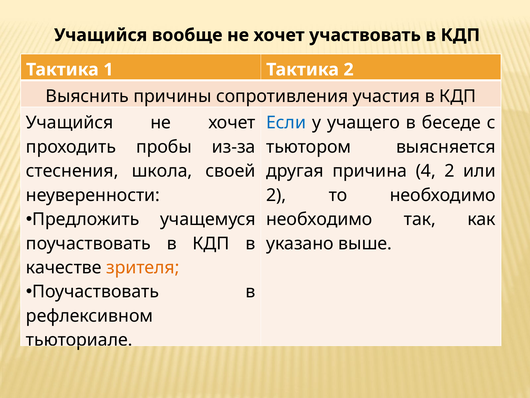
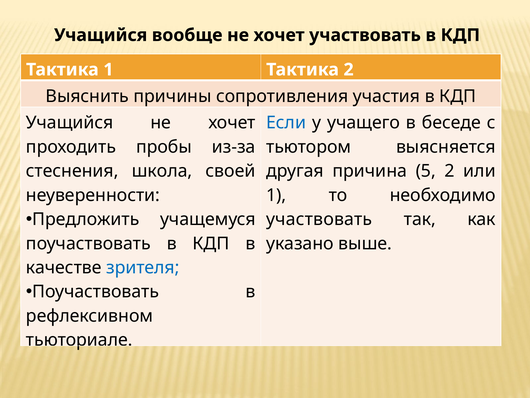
4: 4 -> 5 (426, 171)
2: 2 -> 1 (276, 195)
необходимо: необходимо -> участвовать (319, 219)
зрителя colour: orange -> blue (143, 267)
